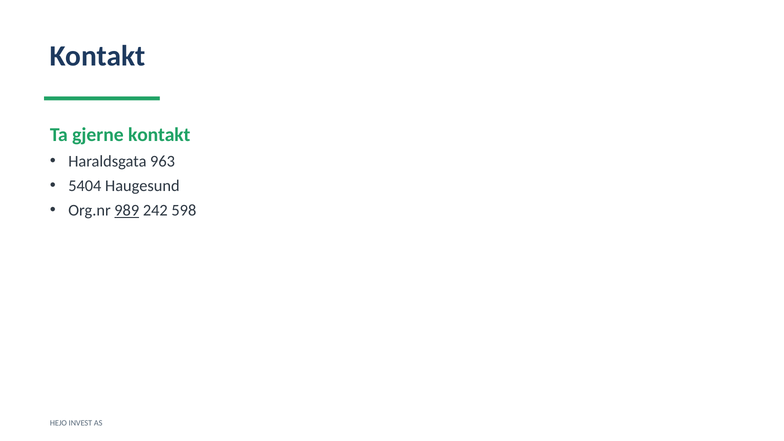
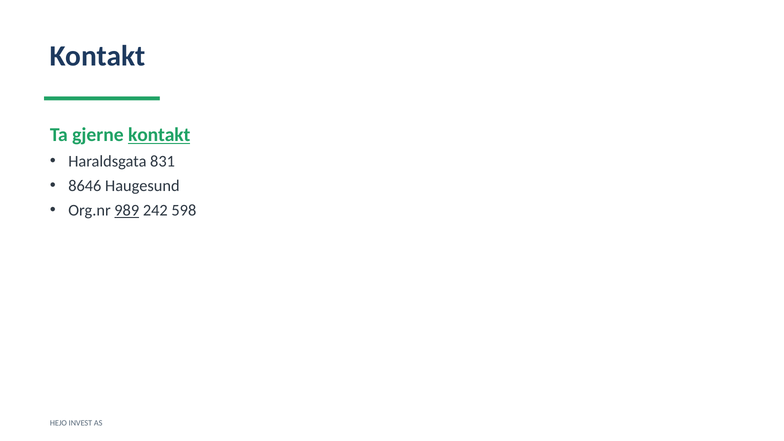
kontakt underline: none -> present (159, 135)
963: 963 -> 831 (163, 161)
5404: 5404 -> 8646 (85, 186)
